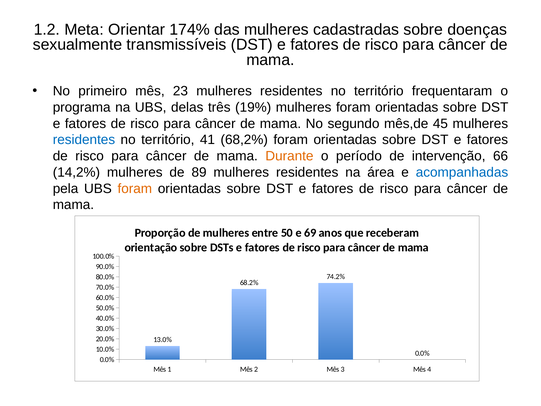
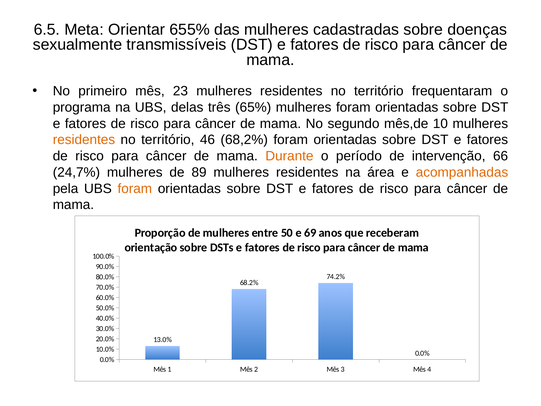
1.2: 1.2 -> 6.5 (47, 30)
174%: 174% -> 655% (190, 30)
19%: 19% -> 65% (253, 107)
45: 45 -> 10 (440, 124)
residentes colour: blue -> orange (84, 140)
41: 41 -> 46 (207, 140)
14,2%: 14,2% -> 24,7% (76, 172)
acompanhadas colour: blue -> orange (462, 172)
